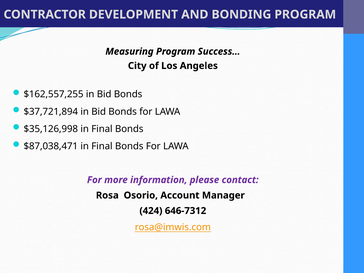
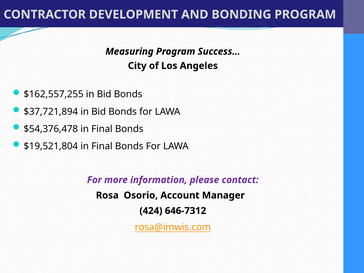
$35,126,998: $35,126,998 -> $54,376,478 (51, 129)
$87,038,471: $87,038,471 -> $19,521,804 (51, 146)
